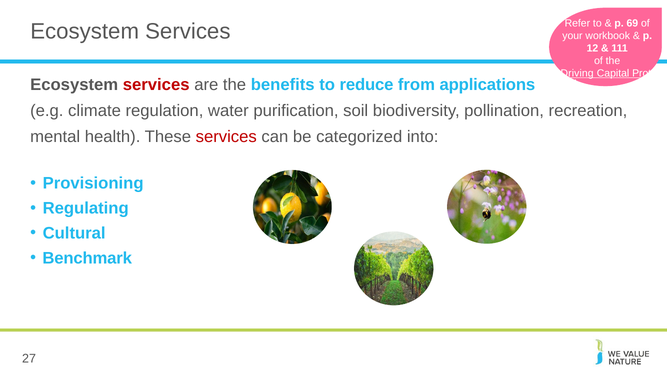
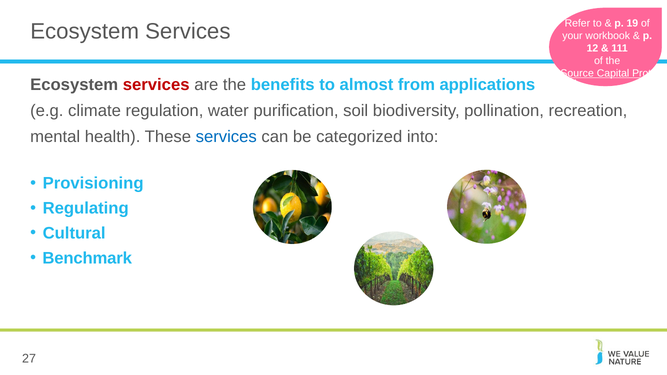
69: 69 -> 19 (632, 23)
Driving: Driving -> Source (577, 73)
reduce: reduce -> almost (366, 85)
services colour: red -> blue (226, 137)
